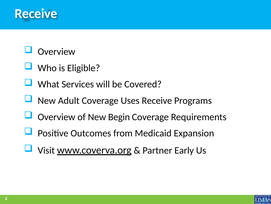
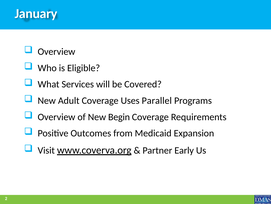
Receive: Receive -> January (36, 13)
Uses Receive: Receive -> Parallel (157, 100)
